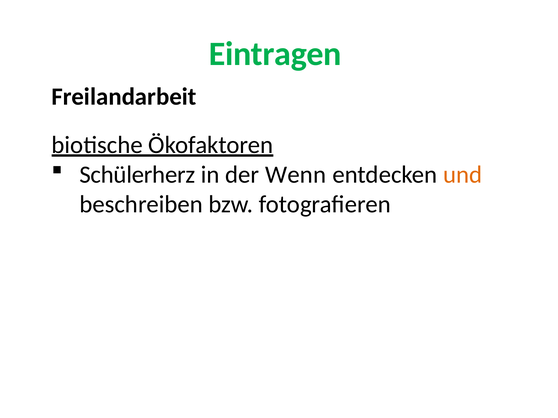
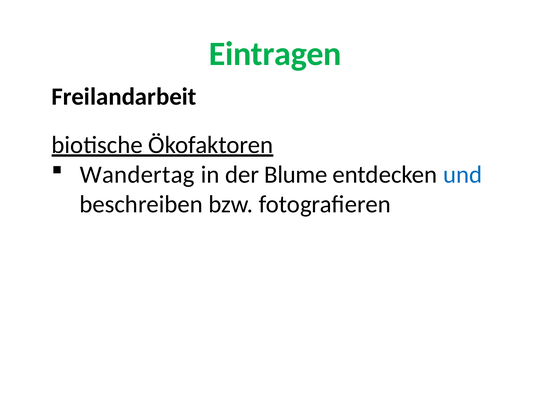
Schülerherz: Schülerherz -> Wandertag (137, 175)
Wenn: Wenn -> Blume (296, 175)
und colour: orange -> blue (463, 175)
